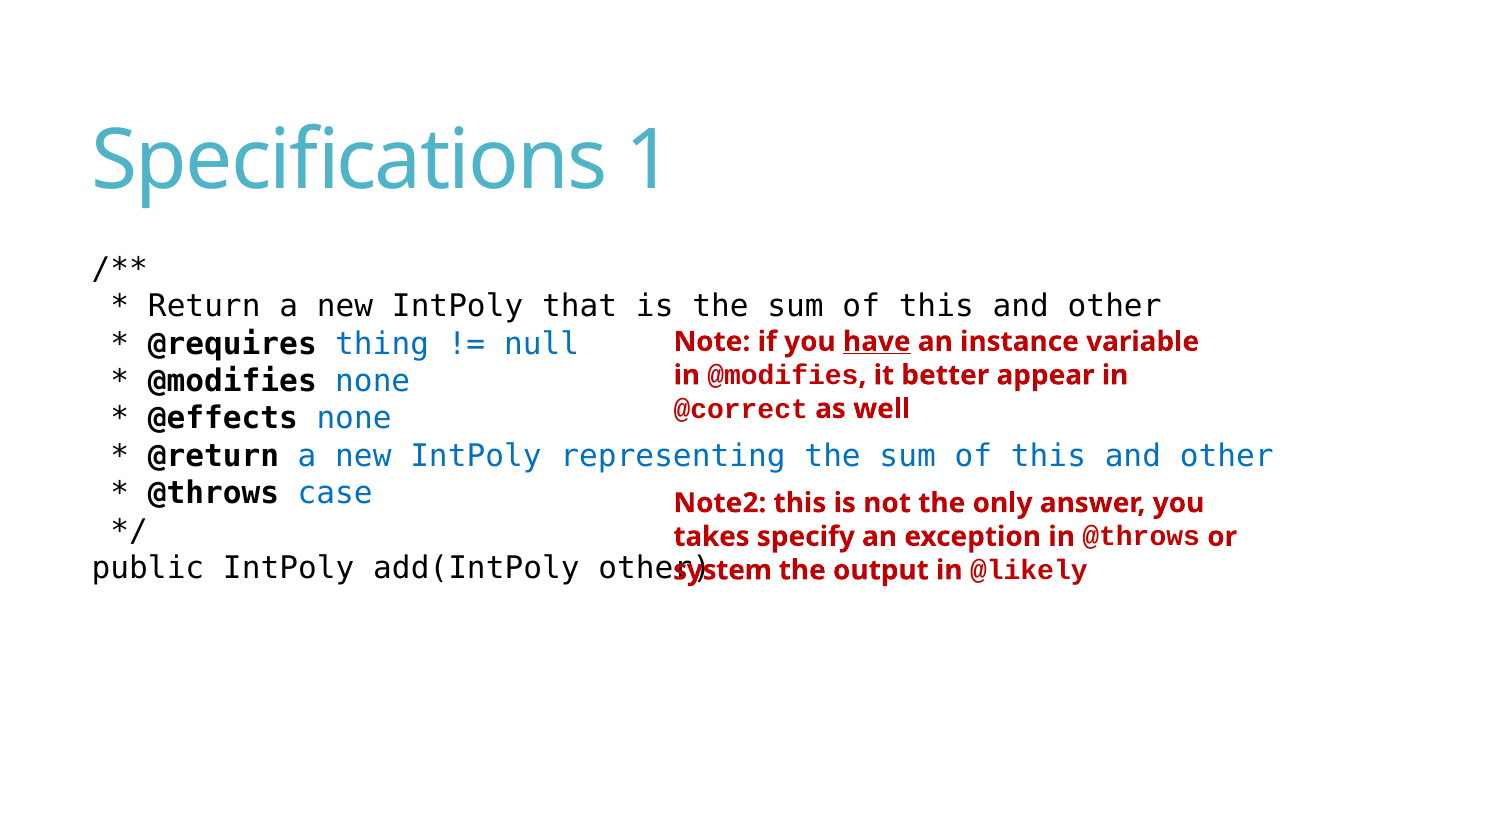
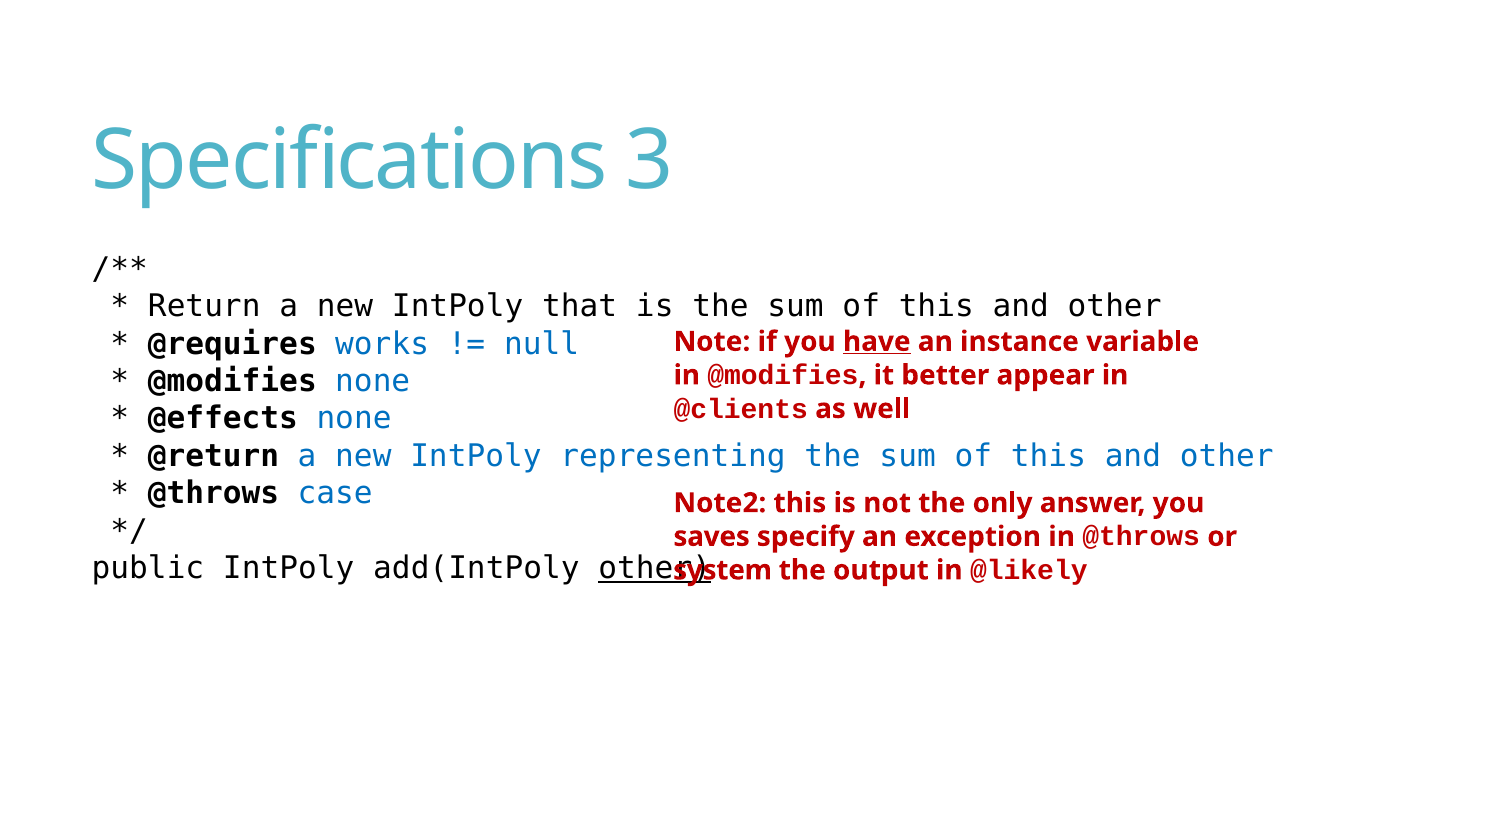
1: 1 -> 3 (650, 161)
thing: thing -> works (382, 344)
@correct: @correct -> @clients (741, 409)
takes: takes -> saves (712, 536)
other underline: none -> present (655, 568)
